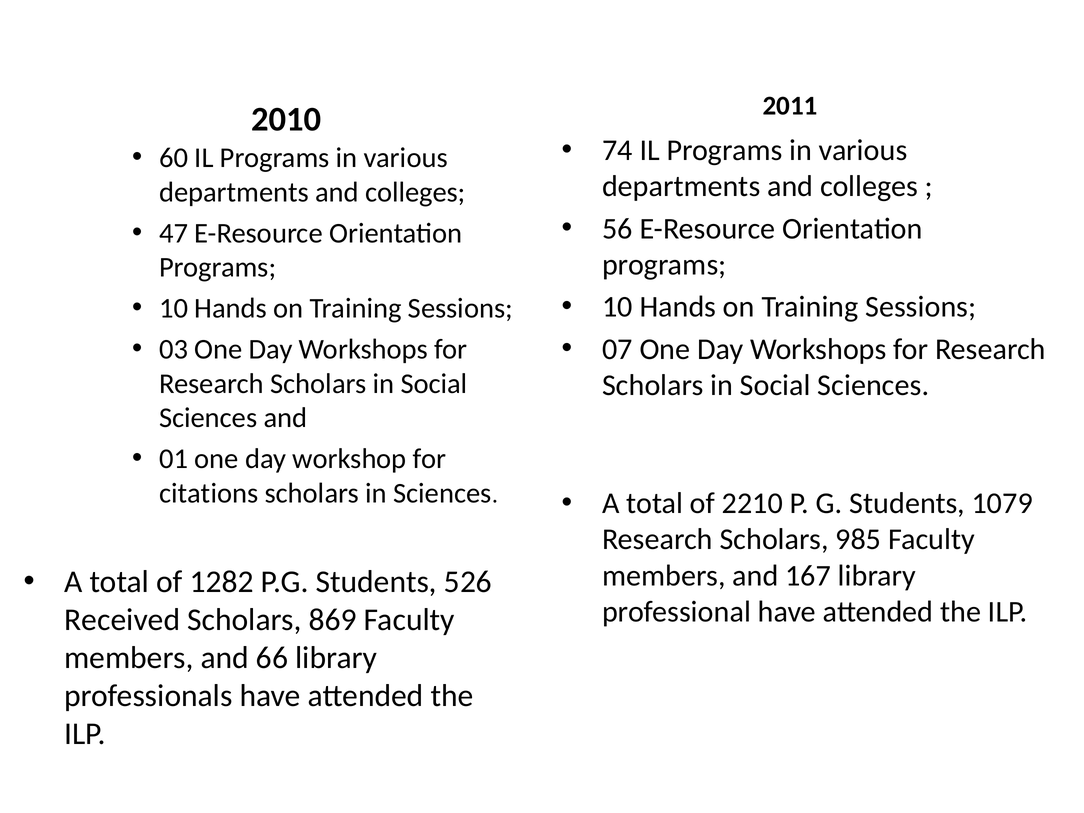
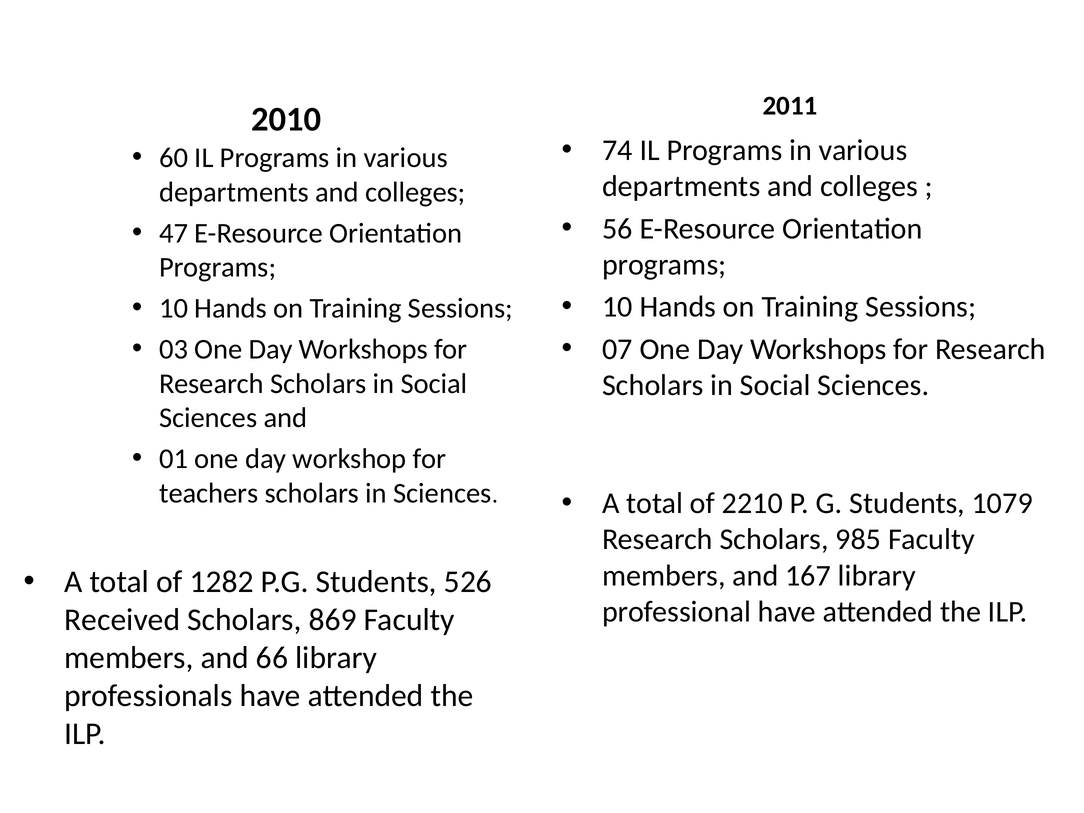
citations: citations -> teachers (209, 493)
